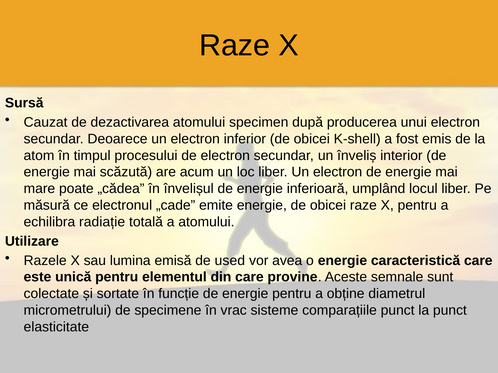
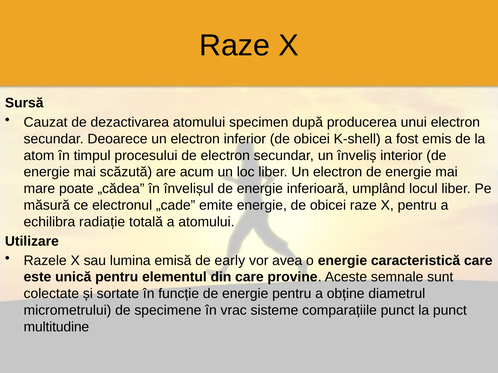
used: used -> early (230, 261)
elasticitate: elasticitate -> multitudine (56, 327)
